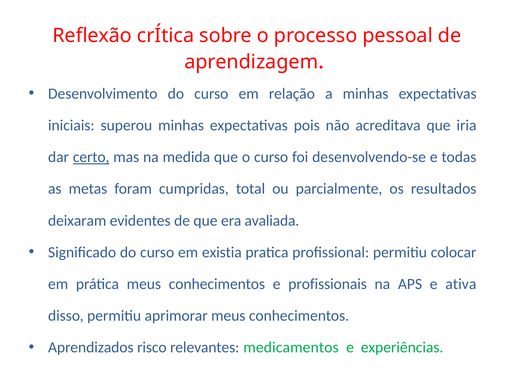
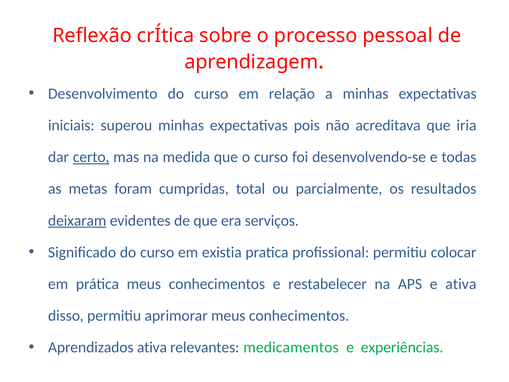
deixaram underline: none -> present (77, 220)
avaliada: avaliada -> serviços (272, 220)
profissionais: profissionais -> restabelecer (328, 284)
Aprendizados risco: risco -> ativa (152, 347)
